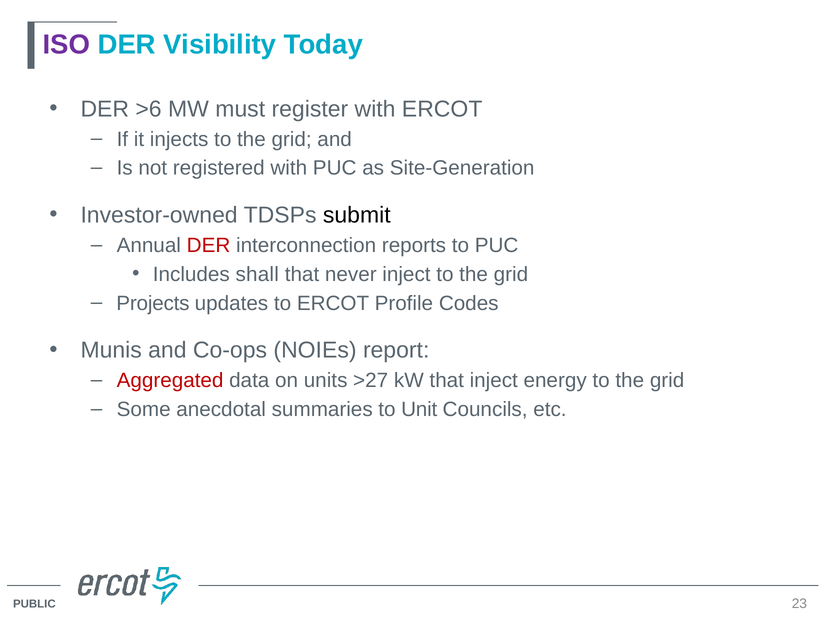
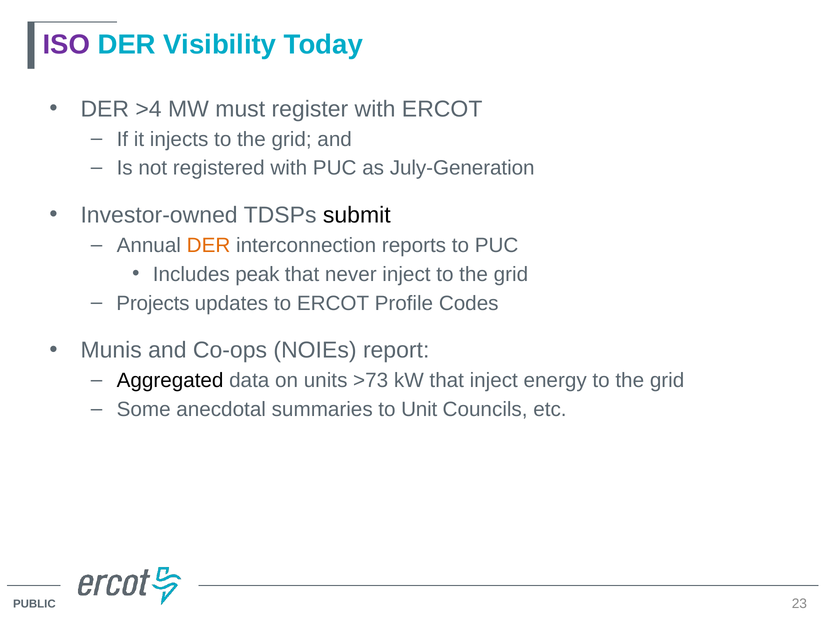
>6: >6 -> >4 (149, 109)
Site-Generation: Site-Generation -> July-Generation (462, 168)
DER colour: red -> orange (209, 245)
shall: shall -> peak (257, 274)
Aggregated colour: red -> black (170, 381)
>27: >27 -> >73 (371, 381)
